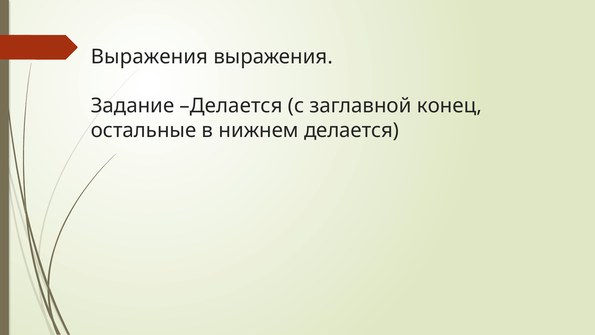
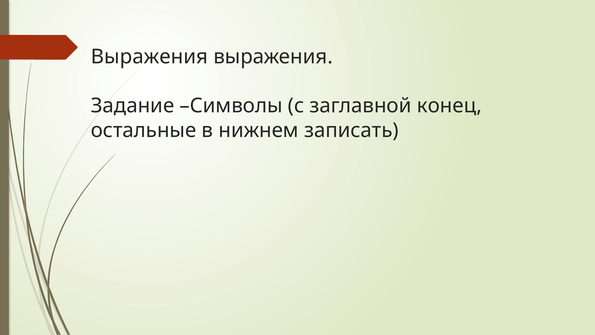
Задание Делается: Делается -> Символы (231, 106)
нижнем делается: делается -> записать (351, 130)
